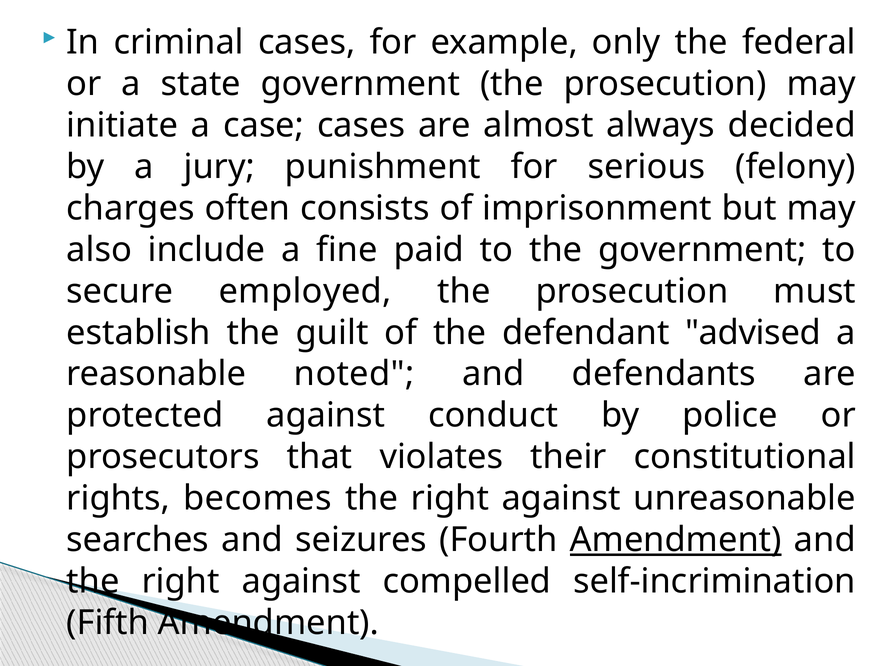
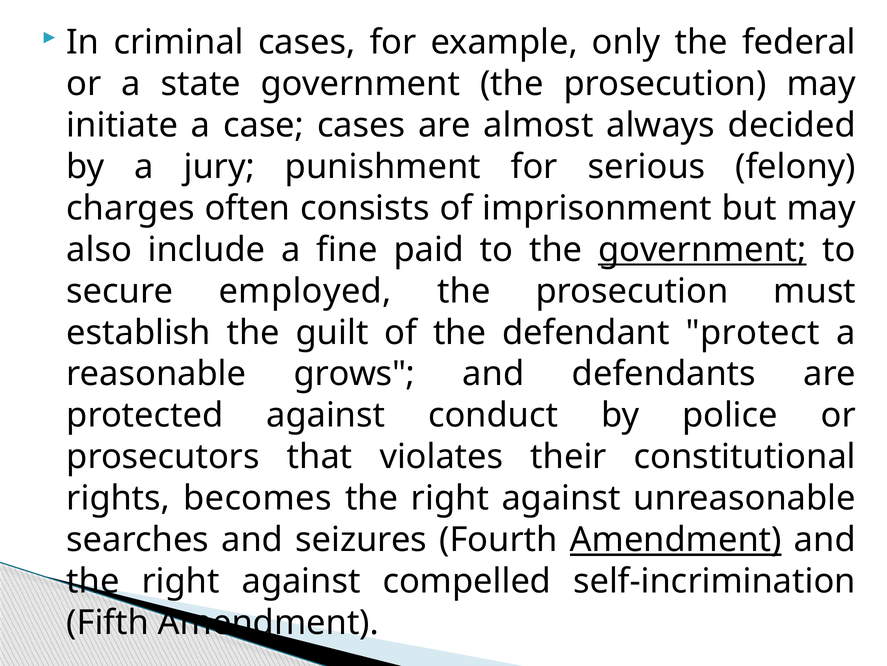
government underline: none -> present (702, 249)
advised: advised -> protect (753, 332)
noted: noted -> grows (354, 374)
